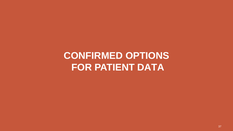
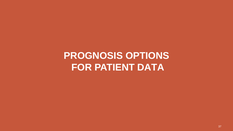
CONFIRMED: CONFIRMED -> PROGNOSIS (93, 56)
